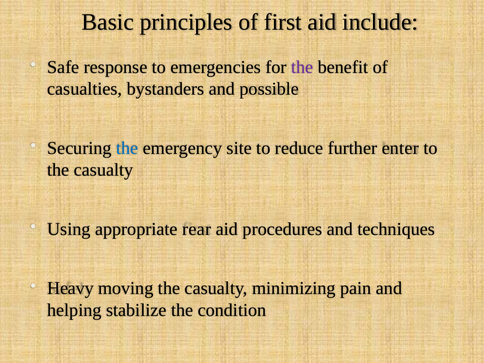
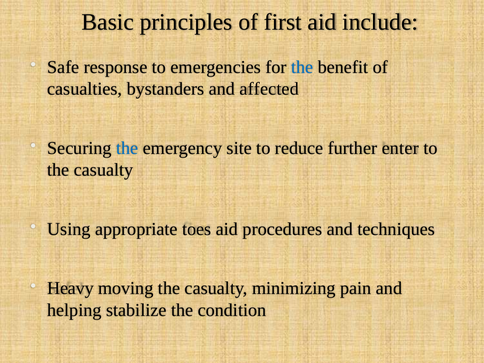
the colour: purple -> blue (302, 67)
possible: possible -> affected (269, 89)
rear: rear -> toes (197, 229)
